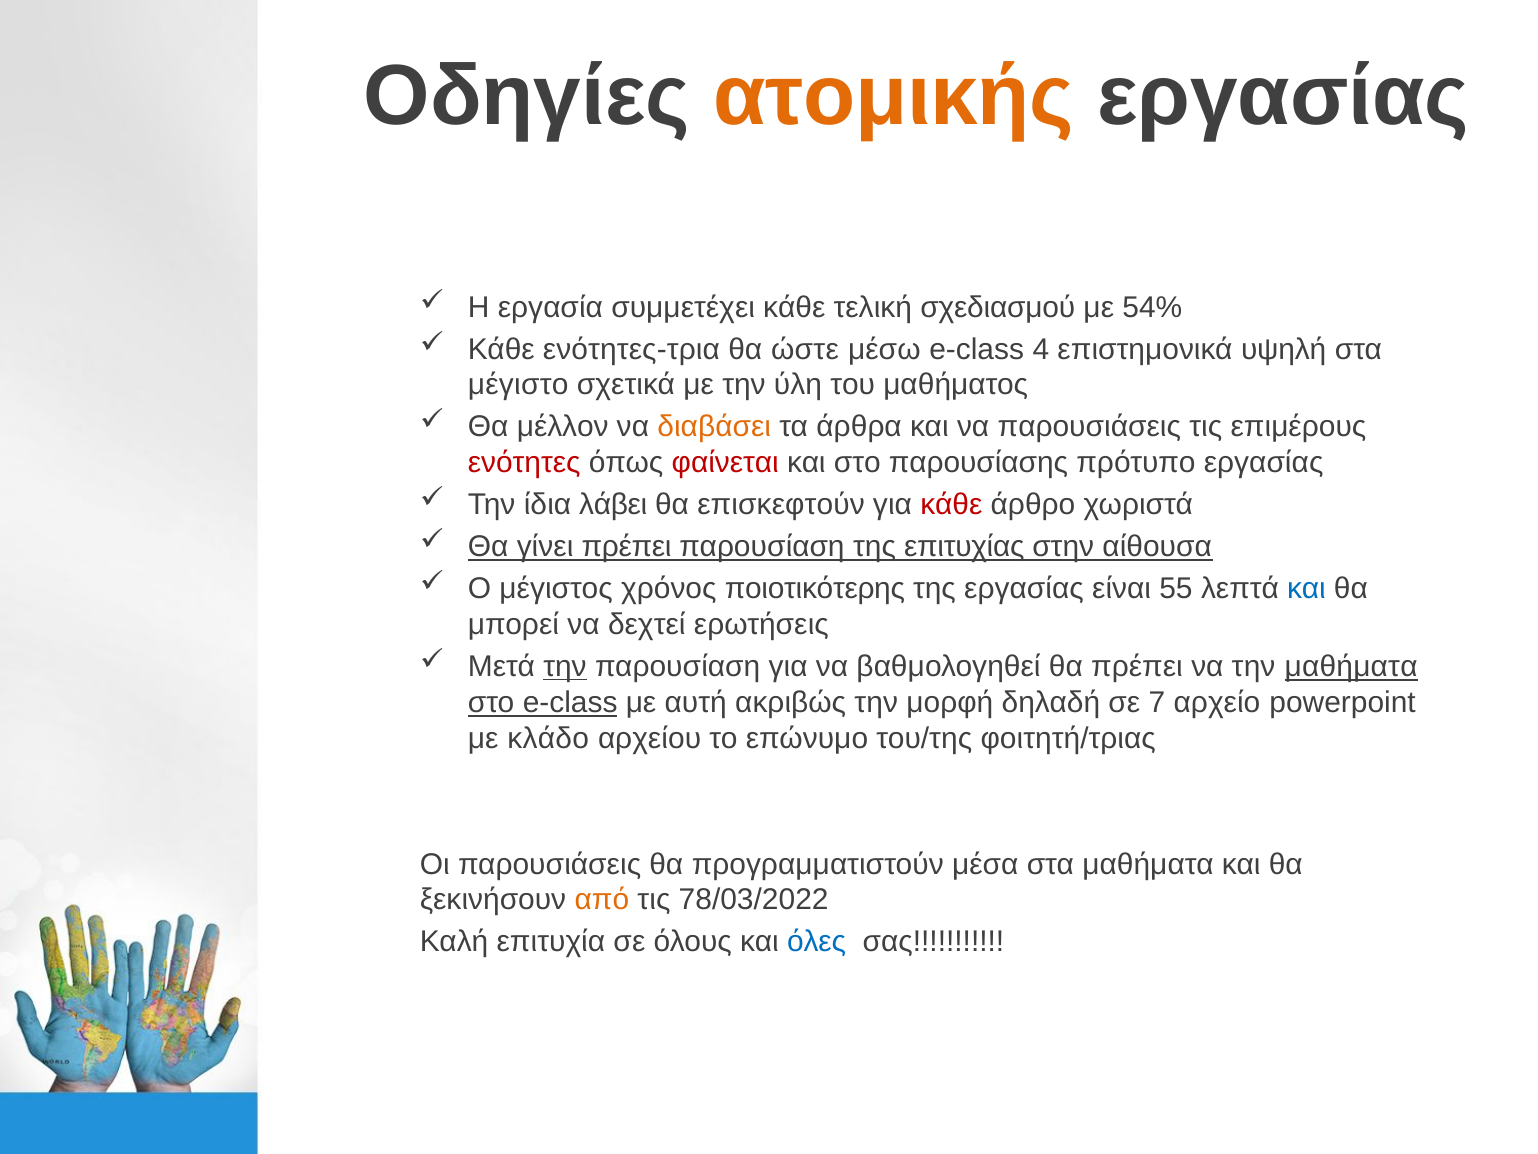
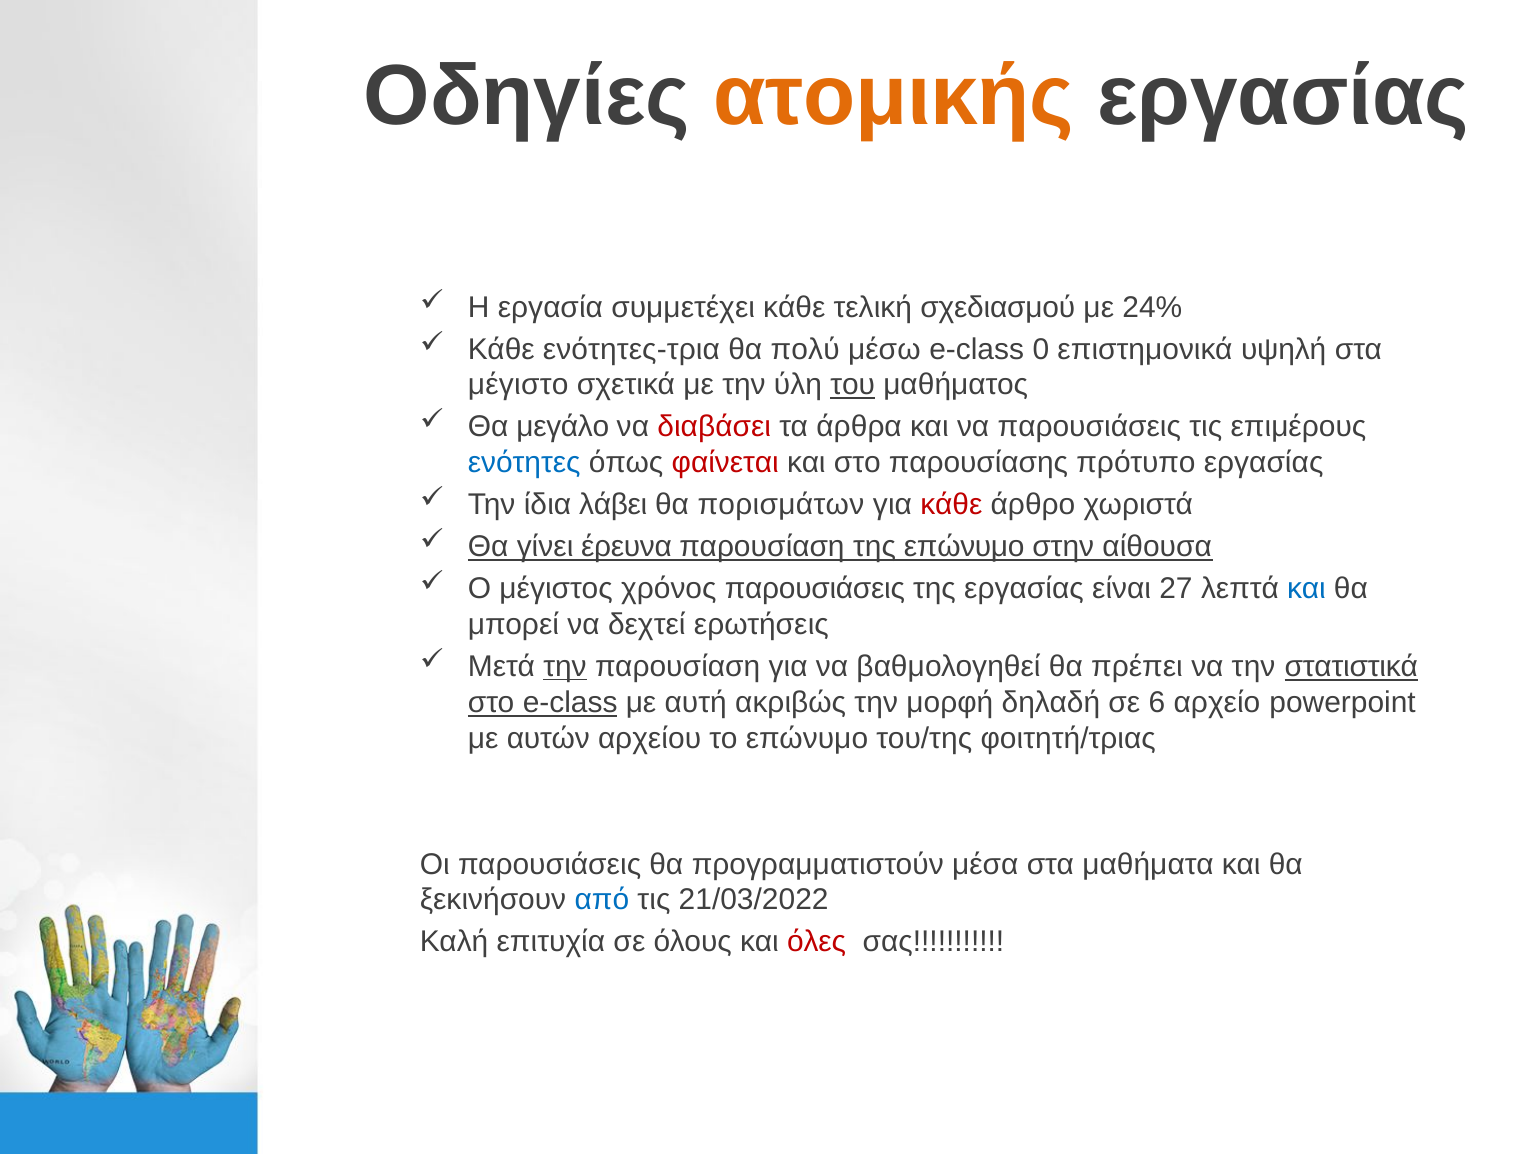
54%: 54% -> 24% (1152, 307)
ώστε: ώστε -> πολύ (805, 349)
4: 4 -> 0 (1041, 349)
του underline: none -> present (853, 385)
μέλλον: μέλλον -> μεγάλο (563, 427)
διαβάσει colour: orange -> red (714, 427)
ενότητες colour: red -> blue (524, 463)
επισκεφτούν: επισκεφτούν -> πορισμάτων (781, 505)
γίνει πρέπει: πρέπει -> έρευνα (627, 547)
της επιτυχίας: επιτυχίας -> επώνυμο (964, 547)
χρόνος ποιοτικότερης: ποιοτικότερης -> παρουσιάσεις (815, 588)
55: 55 -> 27 (1176, 588)
την μαθήματα: μαθήματα -> στατιστικά (1351, 666)
7: 7 -> 6 (1157, 702)
κλάδο: κλάδο -> αυτών (548, 738)
από colour: orange -> blue (602, 900)
78/03/2022: 78/03/2022 -> 21/03/2022 (754, 900)
όλες colour: blue -> red (817, 942)
